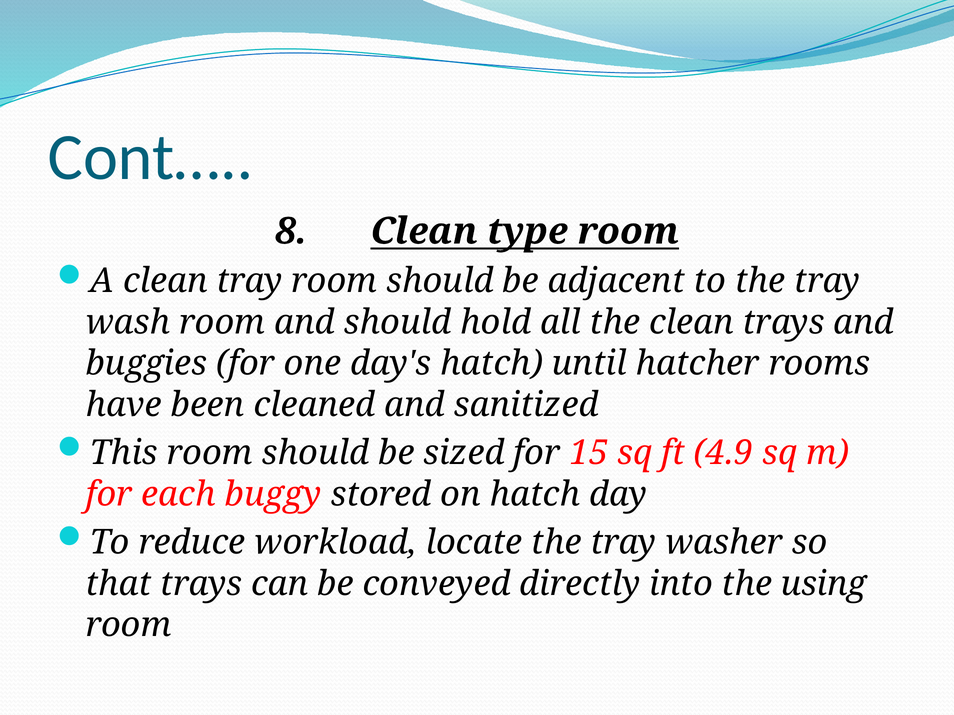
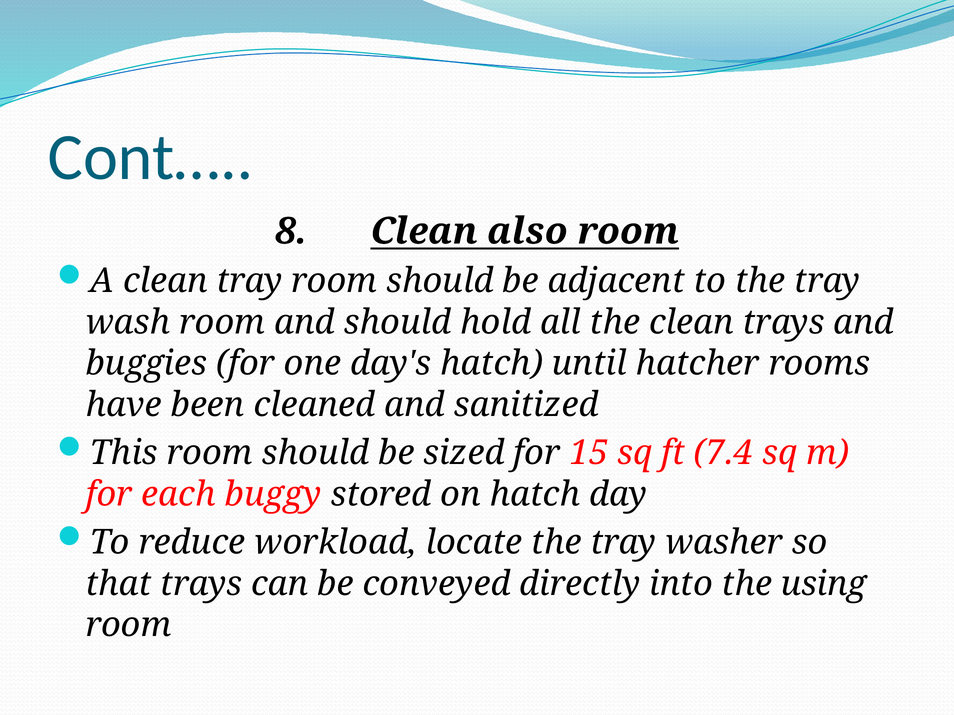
type: type -> also (527, 231)
4.9: 4.9 -> 7.4 (724, 453)
